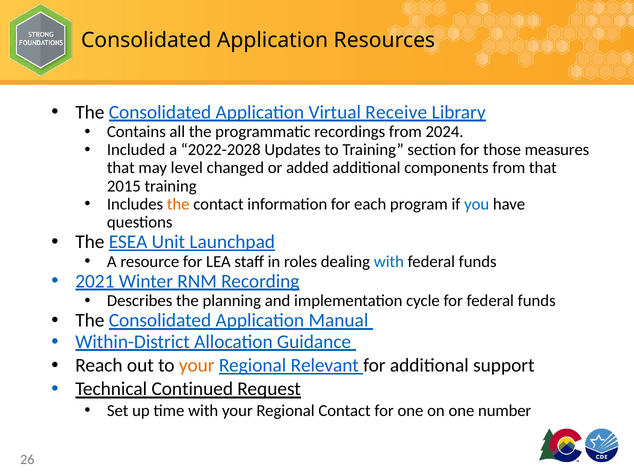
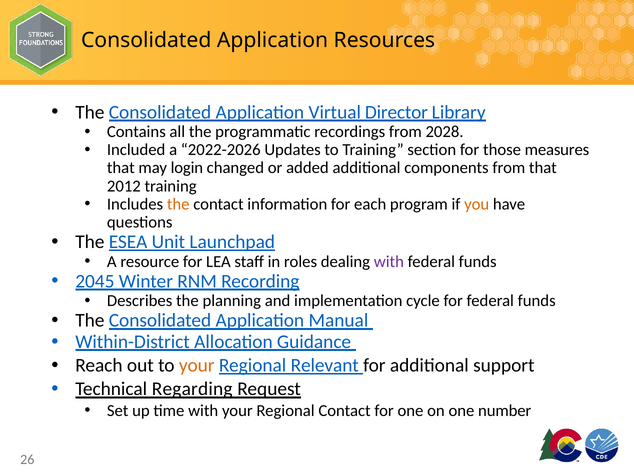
Receive: Receive -> Director (396, 112)
2024: 2024 -> 2028 (445, 132)
2022-2028: 2022-2028 -> 2022-2026 (221, 150)
level: level -> login (187, 168)
2015: 2015 -> 2012 (124, 186)
you colour: blue -> orange (477, 204)
with colour: blue -> purple (389, 261)
2021: 2021 -> 2045 (95, 281)
Continued: Continued -> Regarding (192, 389)
